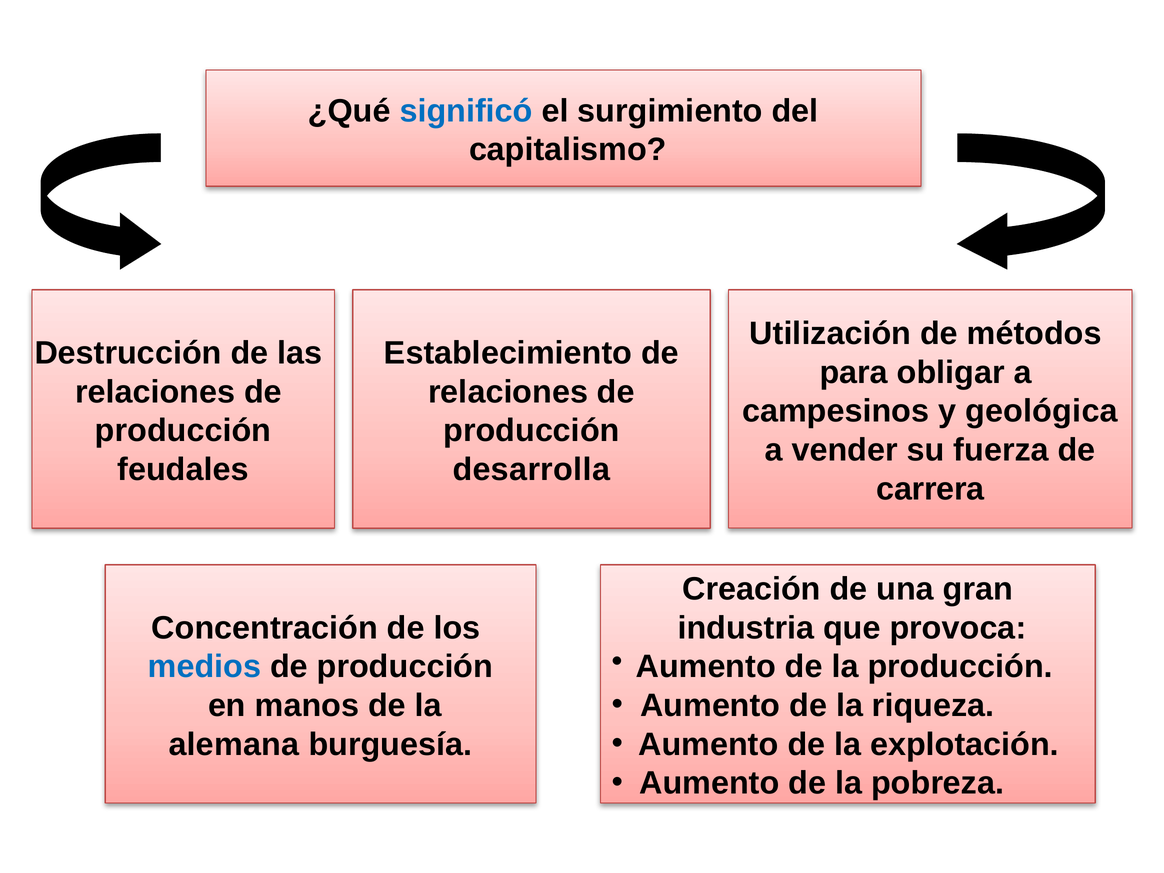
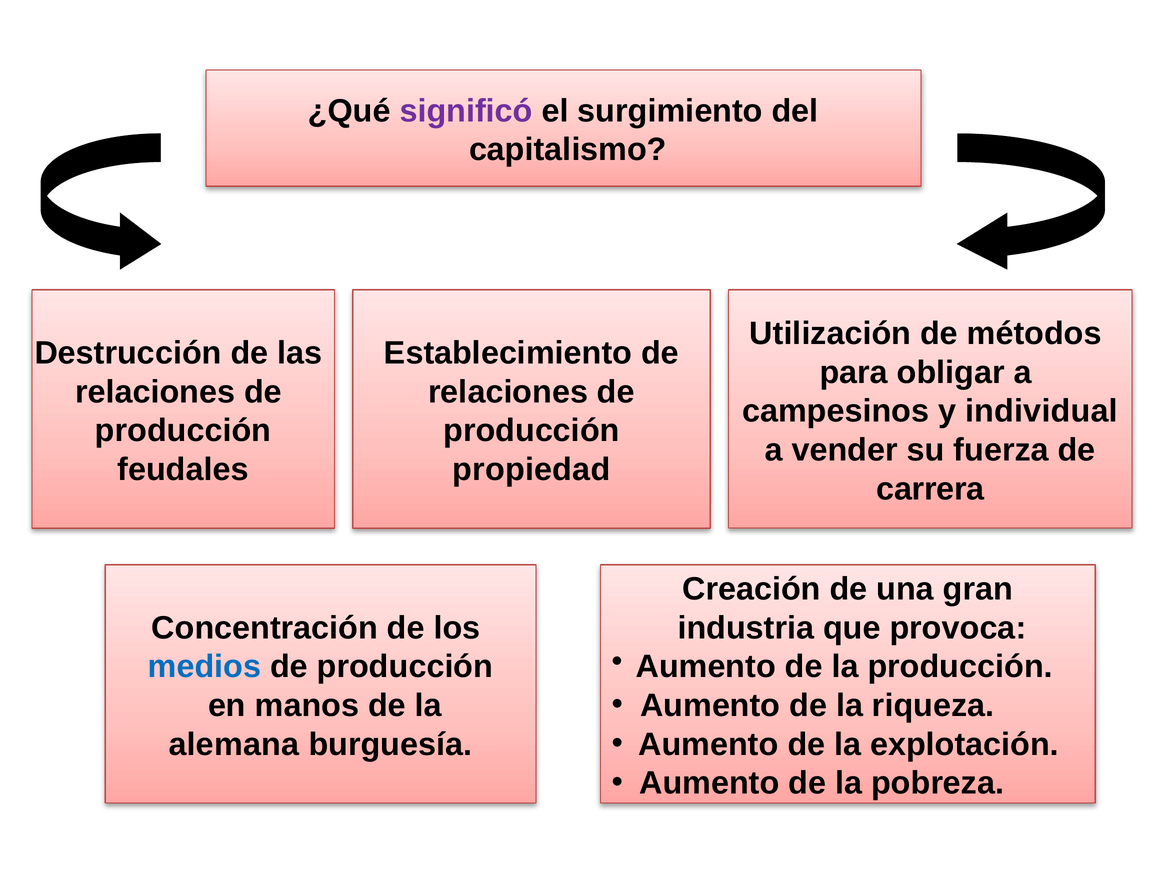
significó colour: blue -> purple (466, 111)
geológica: geológica -> individual (1041, 411)
desarrolla: desarrolla -> propiedad (531, 469)
